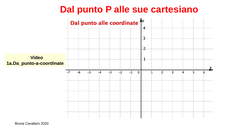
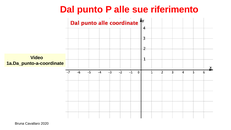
cartesiano: cartesiano -> riferimento (175, 10)
